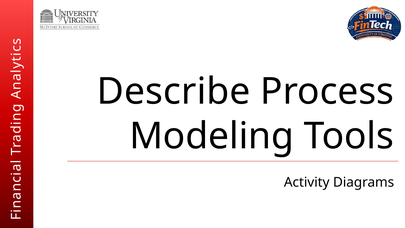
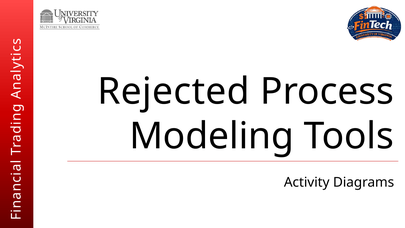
Describe: Describe -> Rejected (174, 92)
